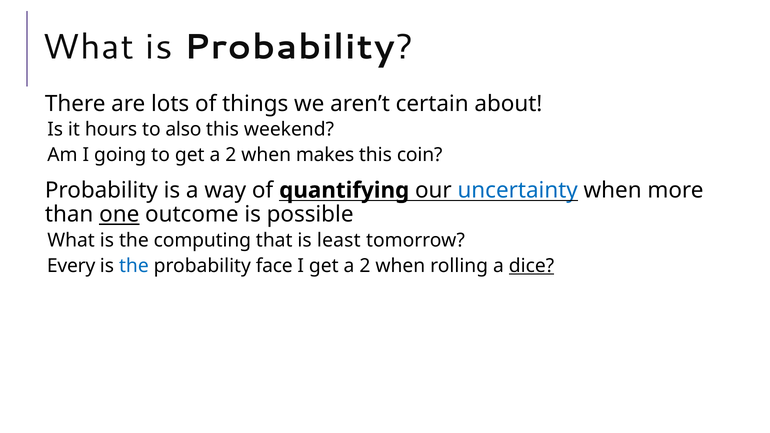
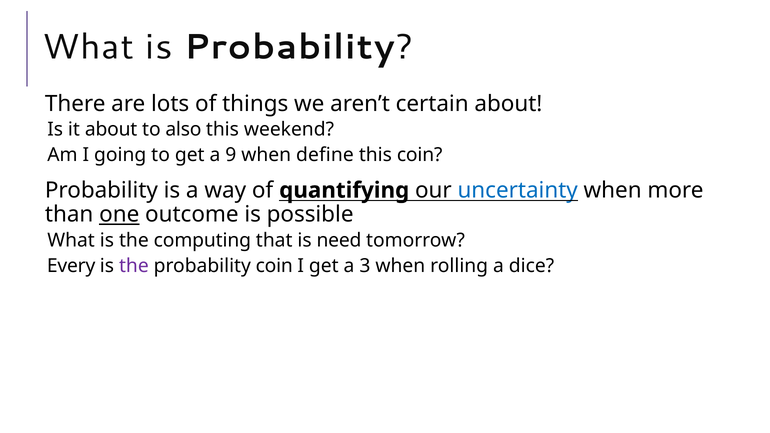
it hours: hours -> about (111, 129)
to get a 2: 2 -> 9 (231, 155)
makes: makes -> define (325, 155)
least: least -> need (339, 240)
the colour: blue -> purple (134, 266)
probability face: face -> coin (274, 266)
I get a 2: 2 -> 3 (365, 266)
dice underline: present -> none (531, 266)
